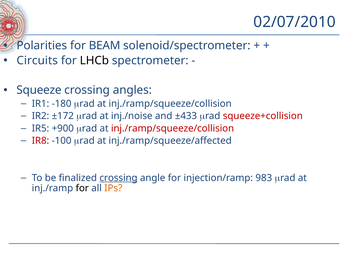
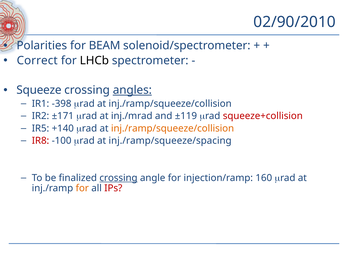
02/07/2010: 02/07/2010 -> 02/90/2010 (295, 22)
Circuits: Circuits -> Correct (37, 60)
angles underline: none -> present (132, 90)
-180: -180 -> -398 (62, 104)
±172: ±172 -> ±171 (63, 116)
inj./noise: inj./noise -> inj./mrad (132, 116)
±433: ±433 -> ±119 (186, 116)
+900: +900 -> +140 (63, 128)
inj./ramp/squeeze/collision colour: red -> orange (173, 128)
inj./ramp/squeeze/affected: inj./ramp/squeeze/affected -> inj./ramp/squeeze/spacing (170, 141)
983: 983 -> 160 (264, 178)
for colour: black -> orange (82, 188)
IPs colour: orange -> red (113, 188)
